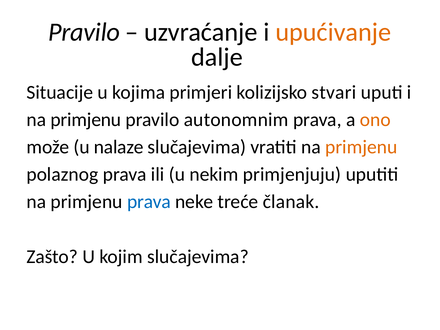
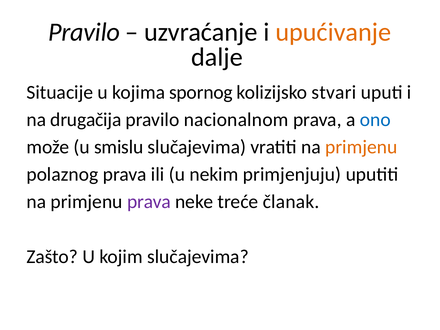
primjeri: primjeri -> spornog (201, 92)
primjenu: primjenu -> drugačija (86, 120)
autonomnim: autonomnim -> nacionalnom (236, 120)
ono colour: orange -> blue (375, 120)
nalaze: nalaze -> smislu (119, 147)
prava colour: blue -> purple (149, 202)
